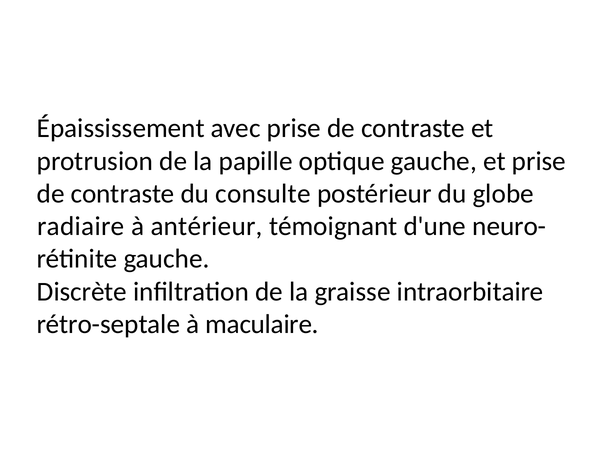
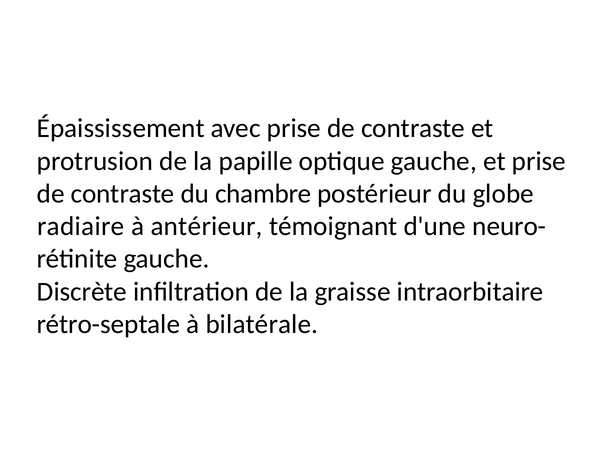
consulte: consulte -> chambre (263, 194)
maculaire: maculaire -> bilatérale (262, 325)
